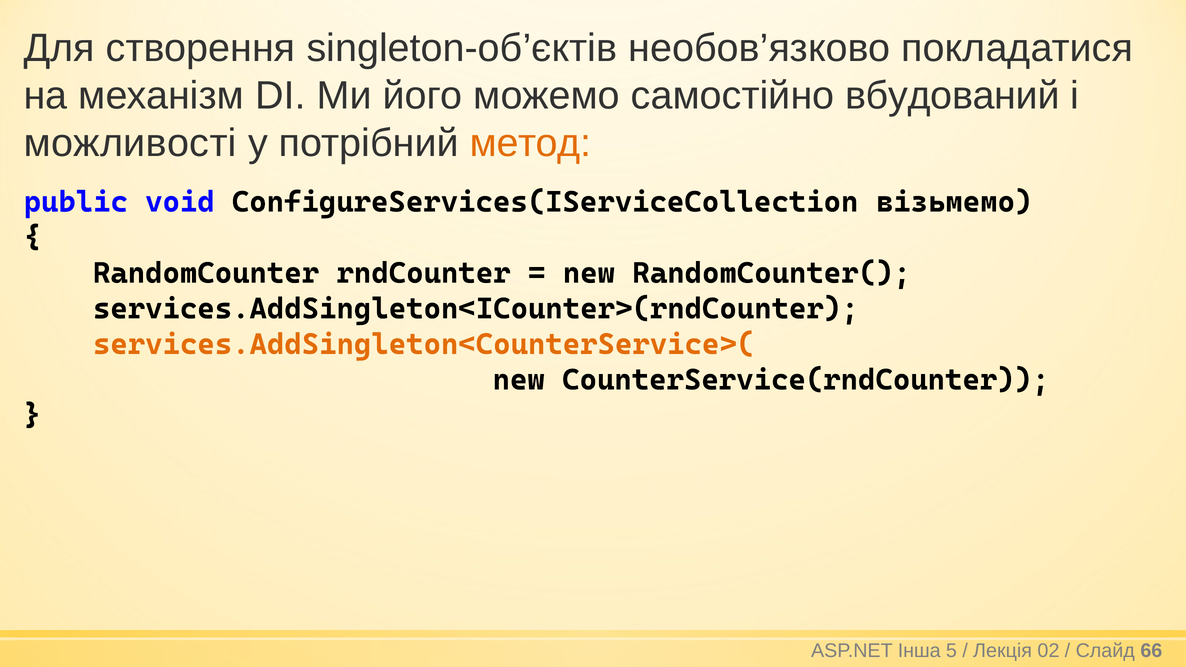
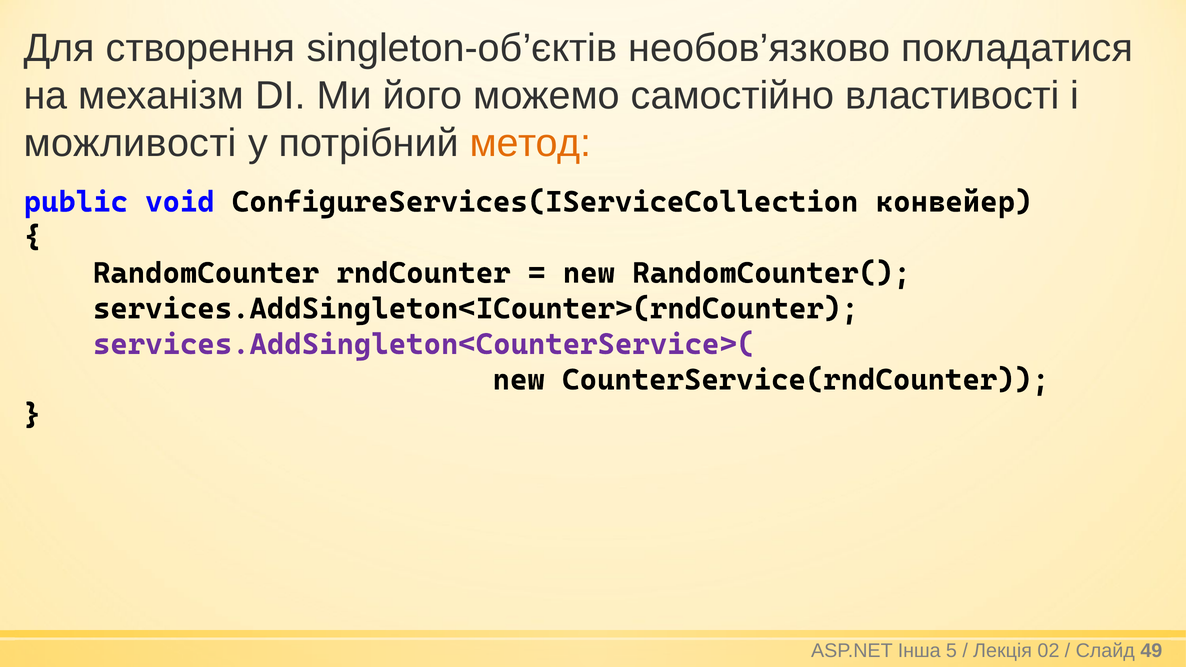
вбудований: вбудований -> властивості (952, 96)
візьмемо: візьмемо -> конвейер (954, 202)
services.AddSingleton<CounterService>( colour: orange -> purple (424, 344)
66: 66 -> 49 (1151, 651)
